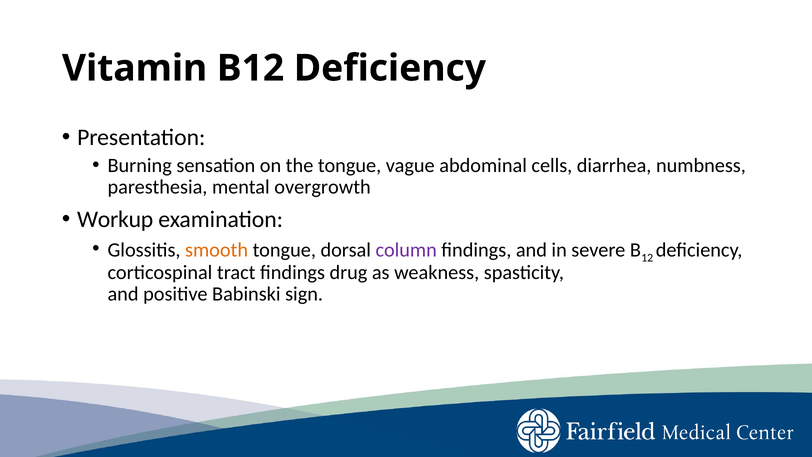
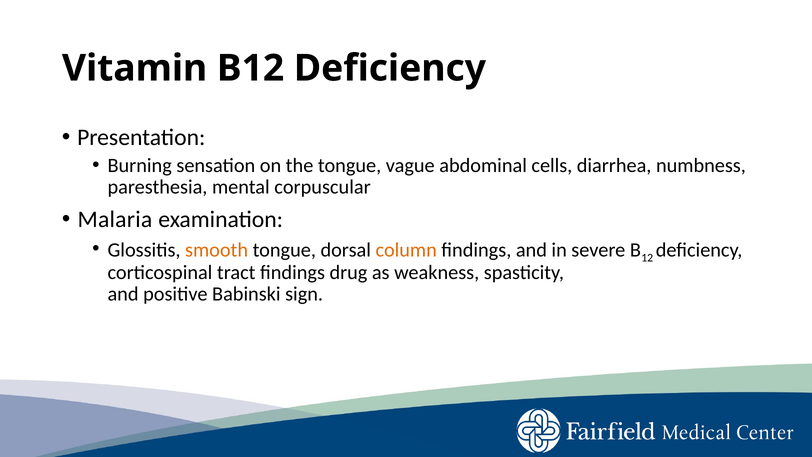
overgrowth: overgrowth -> corpuscular (323, 187)
Workup: Workup -> Malaria (115, 219)
column colour: purple -> orange (406, 250)
